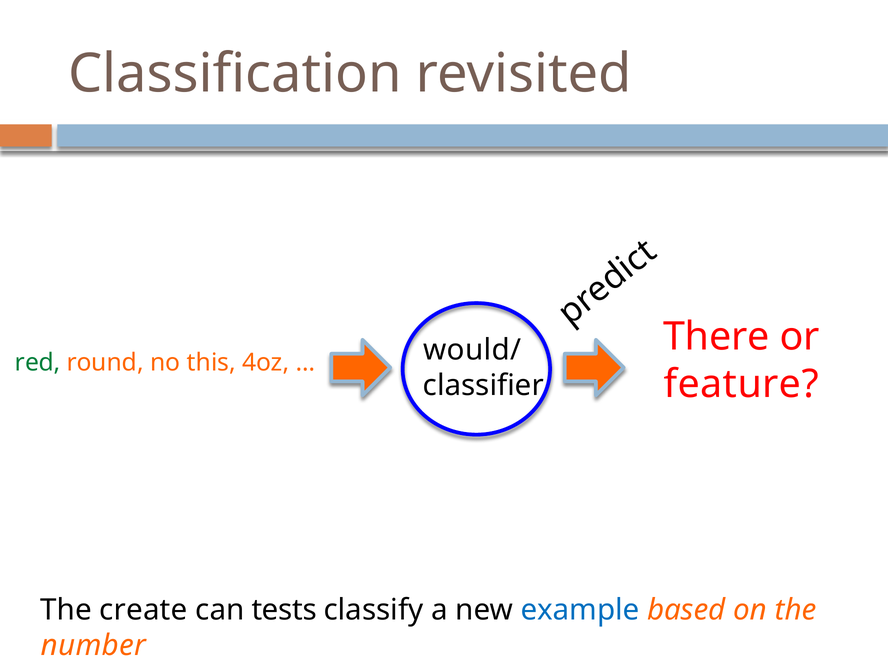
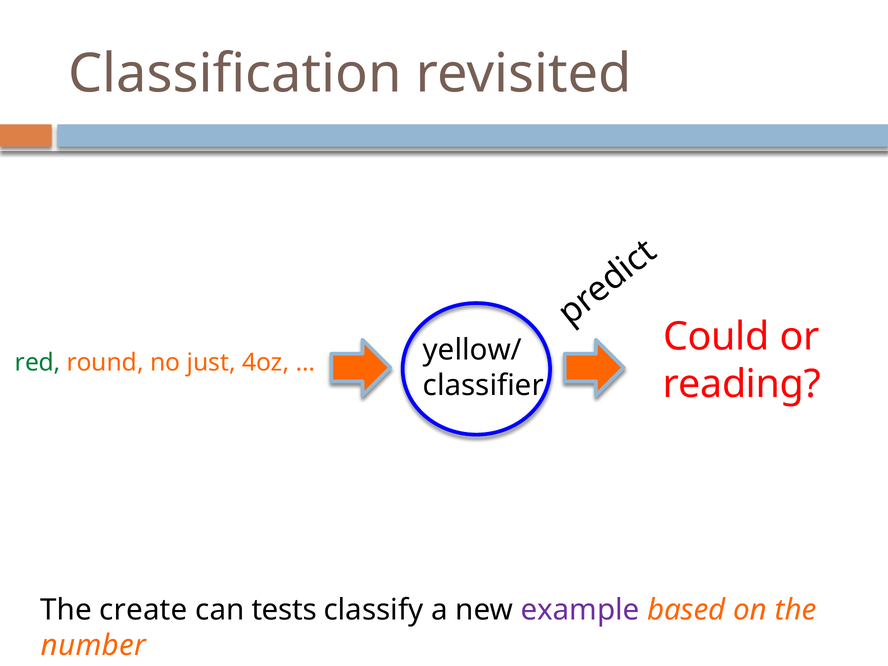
There: There -> Could (716, 337)
this: this -> just (211, 363)
would/: would/ -> yellow/ (472, 350)
feature: feature -> reading (742, 384)
example colour: blue -> purple (580, 610)
